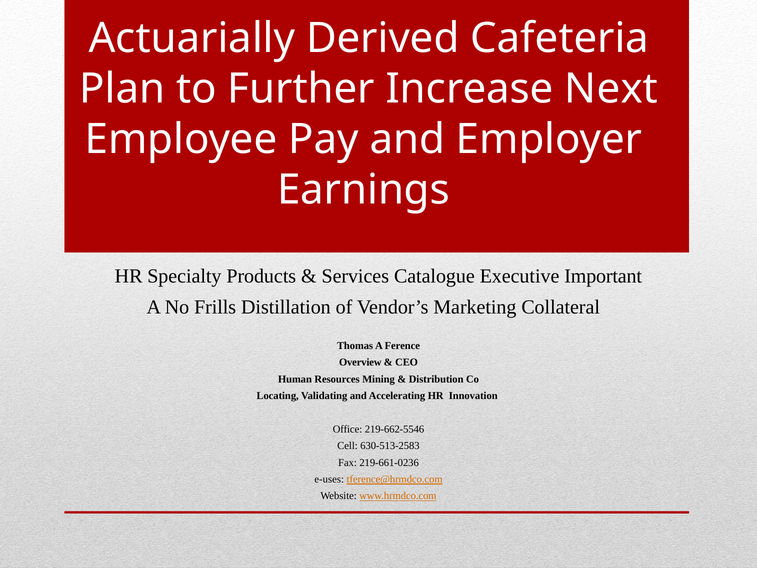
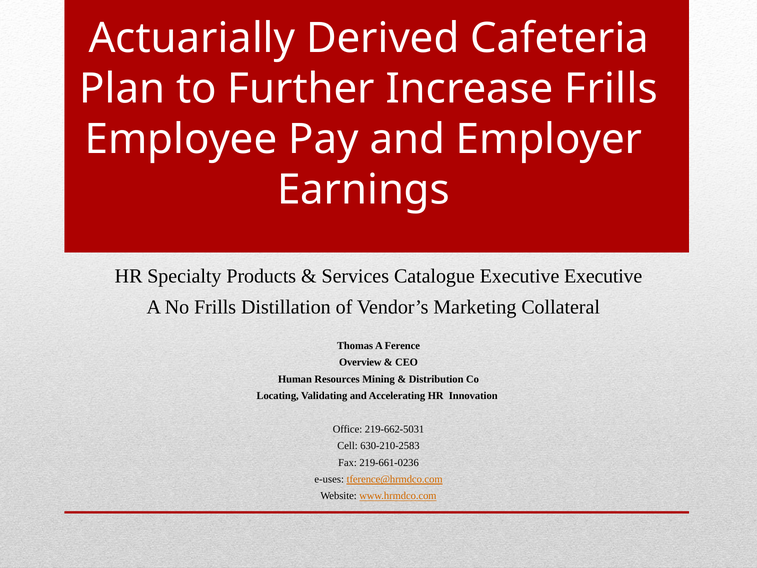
Increase Next: Next -> Frills (611, 89)
Executive Important: Important -> Executive (603, 276)
219-662-5546: 219-662-5546 -> 219-662-5031 (395, 429)
630-513-2583: 630-513-2583 -> 630-210-2583 (390, 446)
